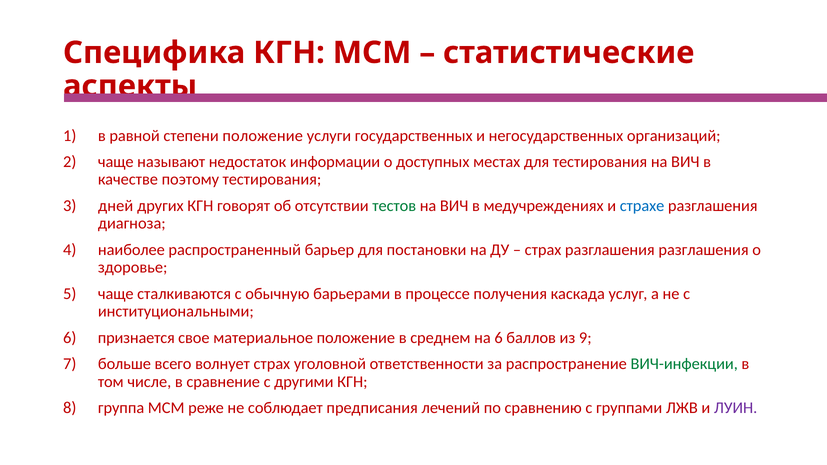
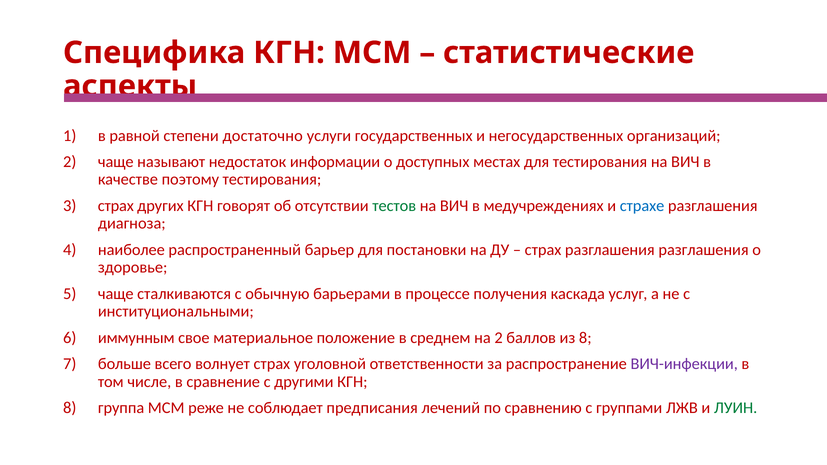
степени положение: положение -> достаточно (263, 136)
дней: дней -> страх (116, 206)
признается: признается -> иммунным (136, 338)
на 6: 6 -> 2 (499, 338)
из 9: 9 -> 8 (585, 338)
ВИЧ-инфекции colour: green -> purple (684, 364)
ЛУИН colour: purple -> green (736, 408)
